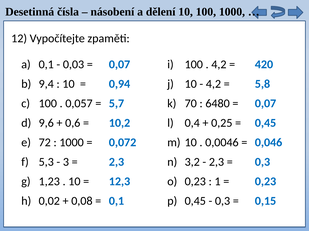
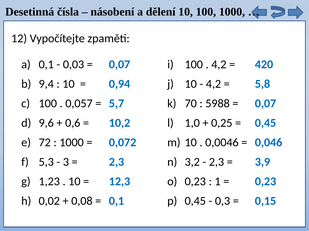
6480: 6480 -> 5988 (218, 104)
0,4: 0,4 -> 1,0 (192, 123)
0,3: 0,3 -> 3,9 (262, 162)
